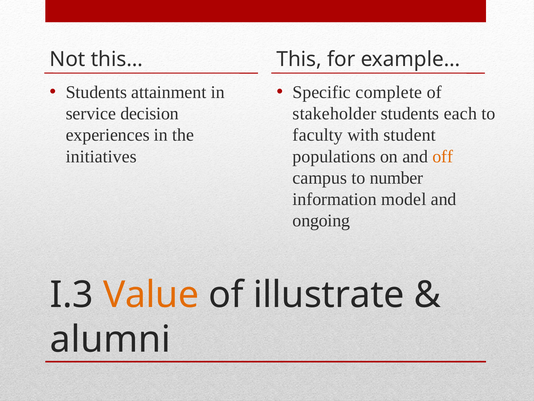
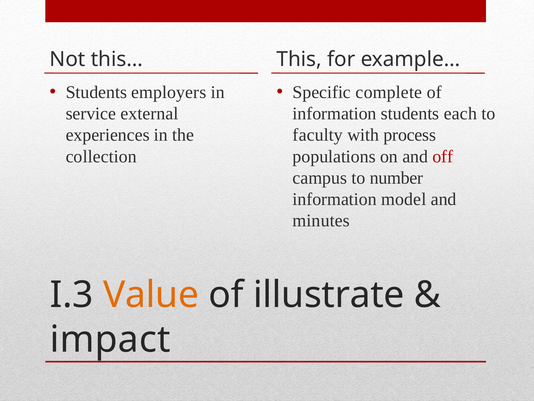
attainment: attainment -> employers (169, 92)
decision: decision -> external (149, 114)
stakeholder: stakeholder -> information (335, 114)
student: student -> process (410, 135)
initiatives: initiatives -> collection (101, 156)
off colour: orange -> red (443, 156)
ongoing: ongoing -> minutes (321, 220)
alumni: alumni -> impact (110, 339)
